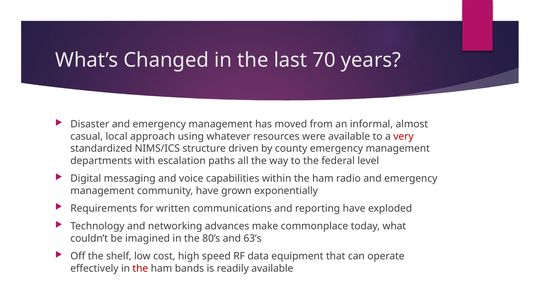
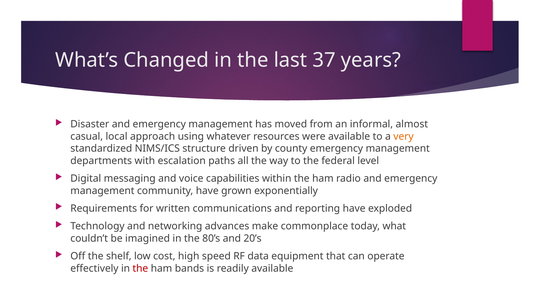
70: 70 -> 37 (324, 60)
very colour: red -> orange (404, 136)
63’s: 63’s -> 20’s (253, 238)
